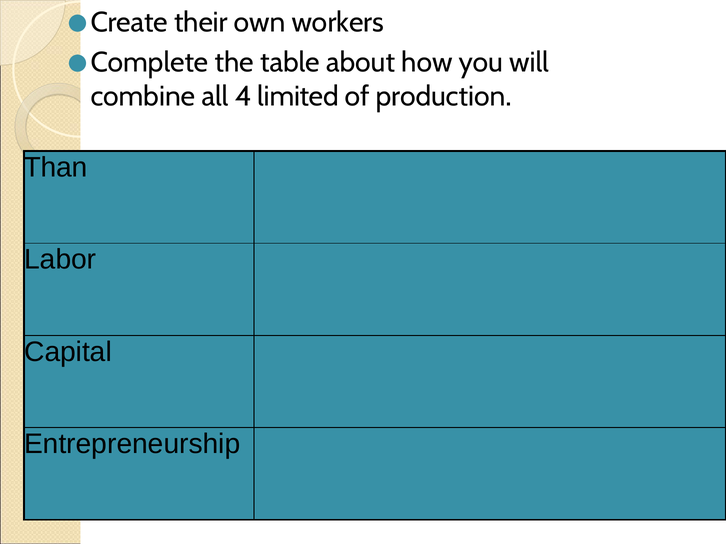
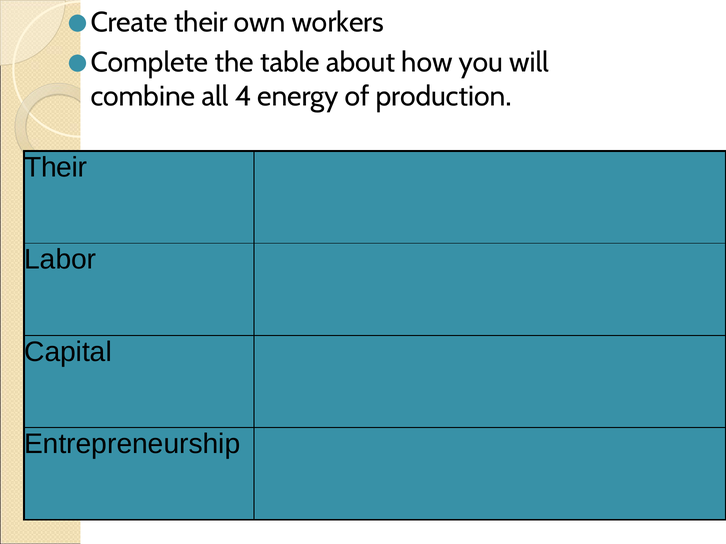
limited: limited -> energy (298, 96)
Than: Than -> Their (56, 167)
